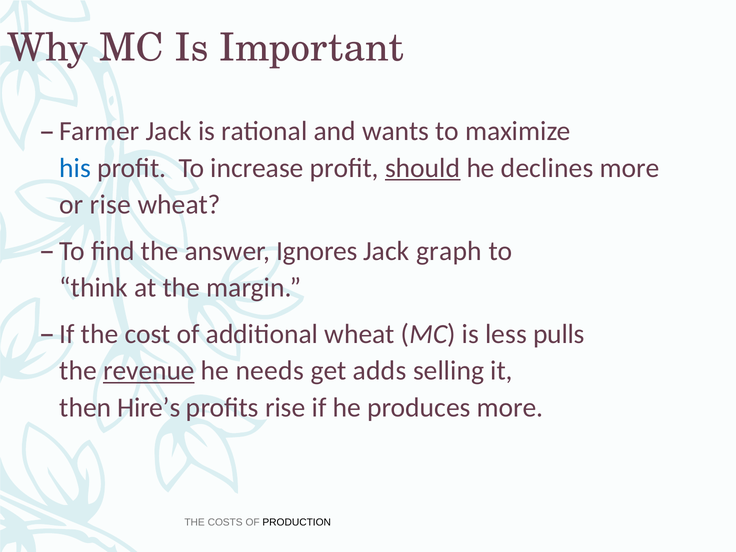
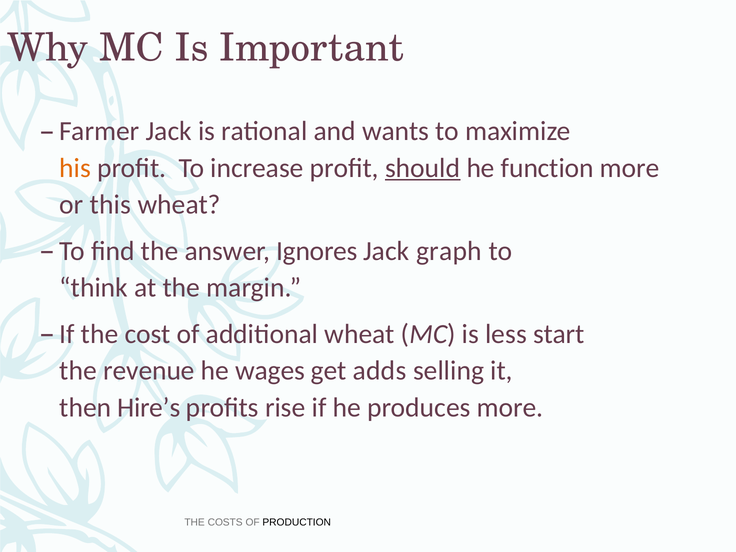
his colour: blue -> orange (75, 168)
declines: declines -> function (547, 168)
or rise: rise -> this (110, 205)
pulls: pulls -> start (559, 334)
revenue underline: present -> none (149, 371)
needs: needs -> wages (270, 371)
